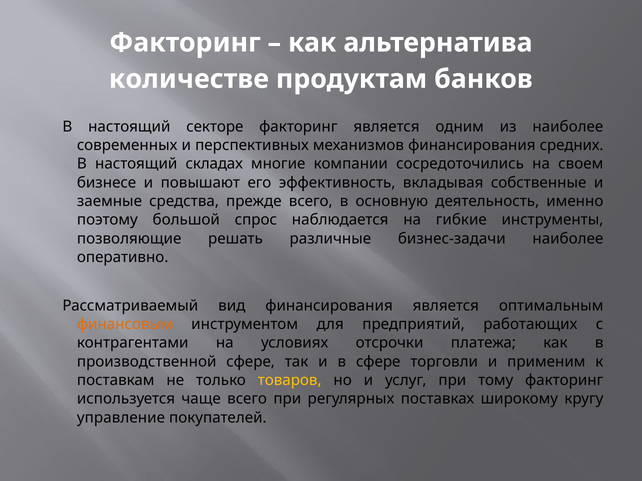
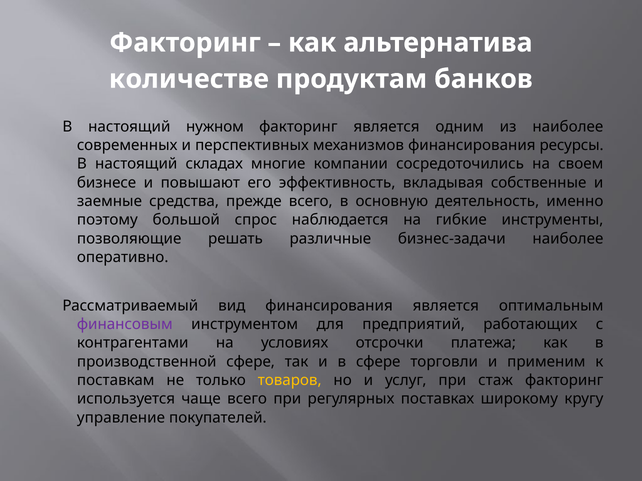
секторе: секторе -> нужном (215, 127)
средних: средних -> ресурсы (572, 145)
финансовым colour: orange -> purple (125, 325)
тому: тому -> стаж (496, 381)
